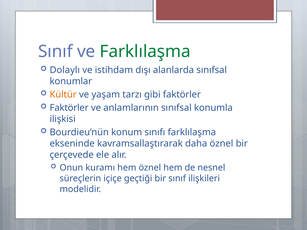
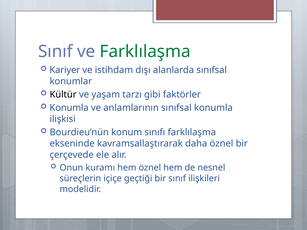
Dolaylı: Dolaylı -> Kariyer (65, 70)
Kültür colour: orange -> black (63, 95)
Faktörler: Faktörler -> Konumla (69, 108)
